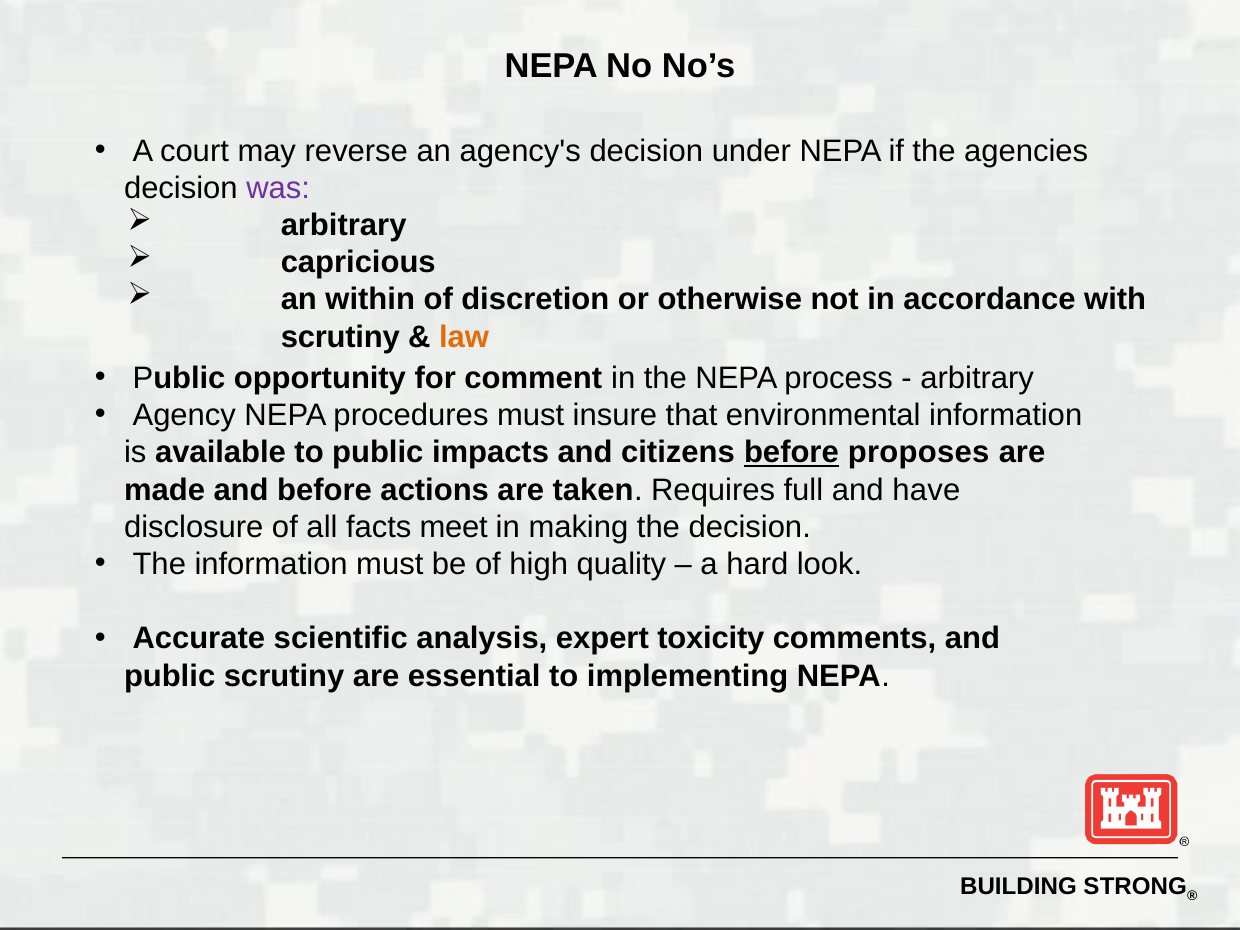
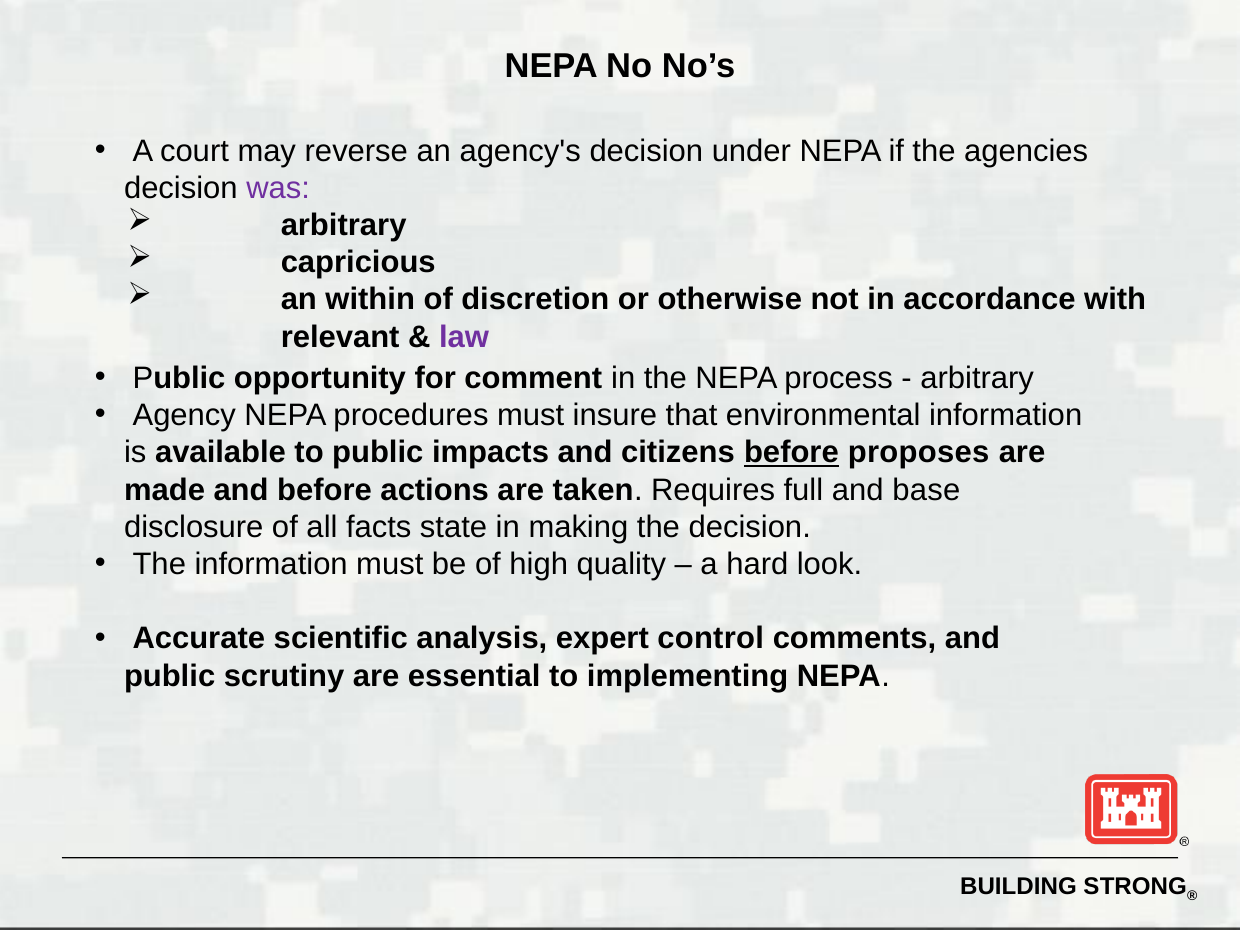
scrutiny: scrutiny -> relevant (340, 337)
law colour: orange -> purple (464, 337)
have: have -> base (926, 490)
meet: meet -> state (454, 527)
toxicity: toxicity -> control (711, 639)
